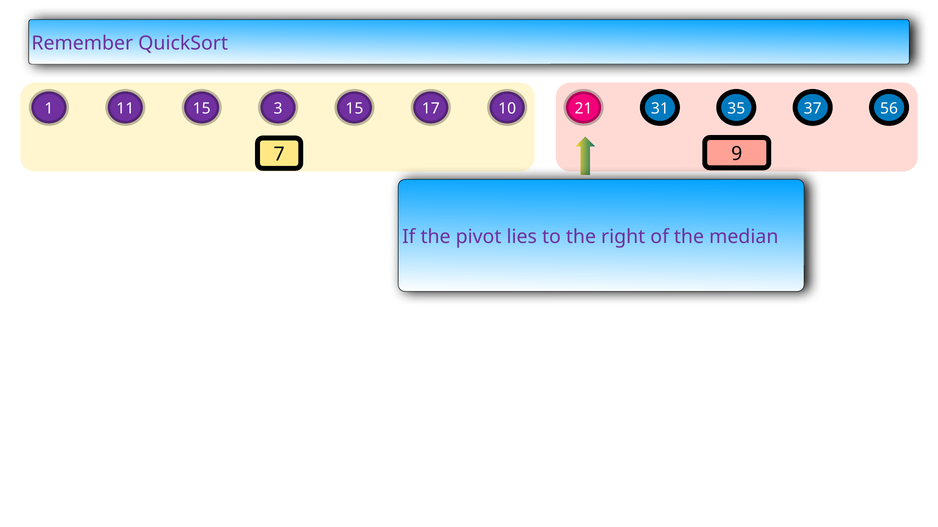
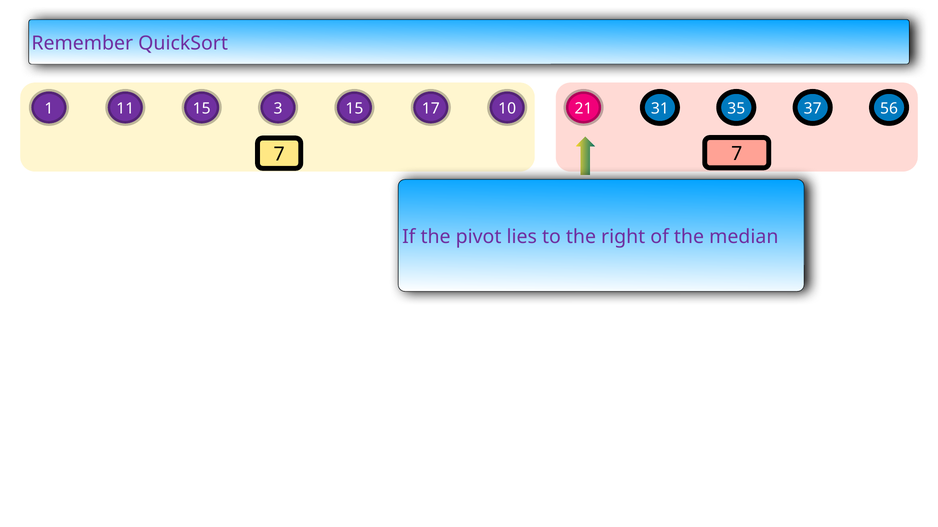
7 9: 9 -> 7 (737, 154)
